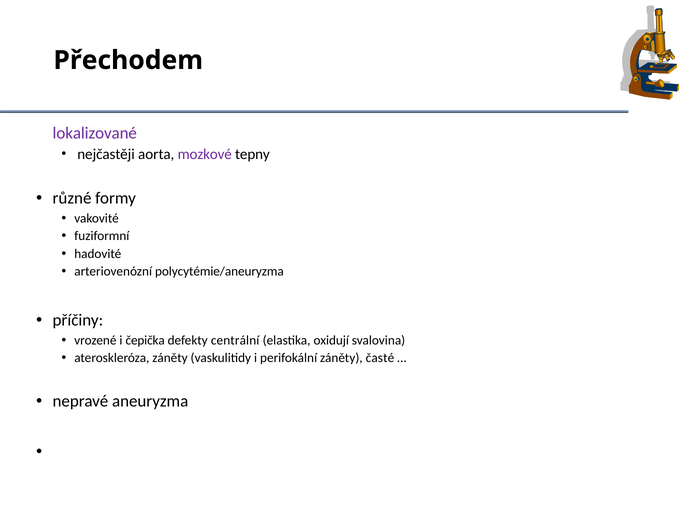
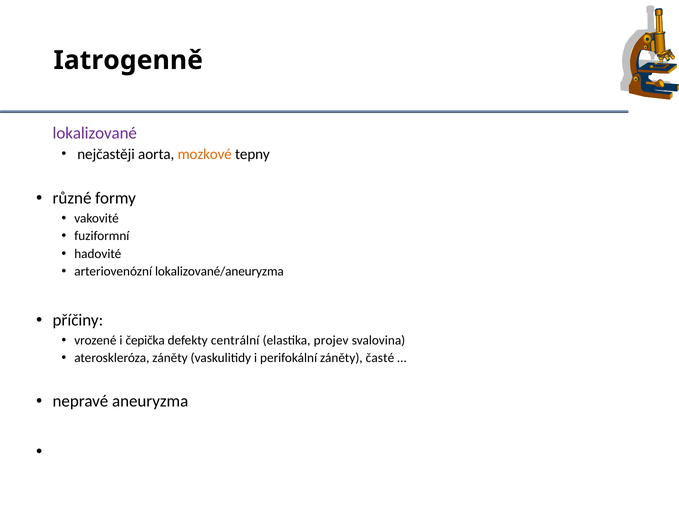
Přechodem: Přechodem -> Iatrogenně (128, 60)
mozkové colour: purple -> orange (205, 154)
polycytémie/aneuryzma: polycytémie/aneuryzma -> lokalizované/aneuryzma (219, 272)
oxidují: oxidují -> projev (331, 340)
